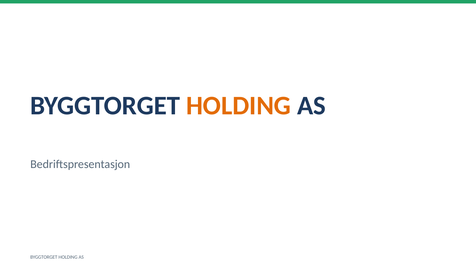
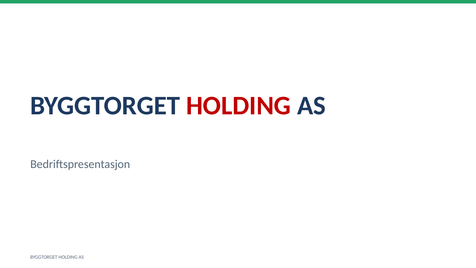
HOLDING colour: orange -> red (239, 106)
